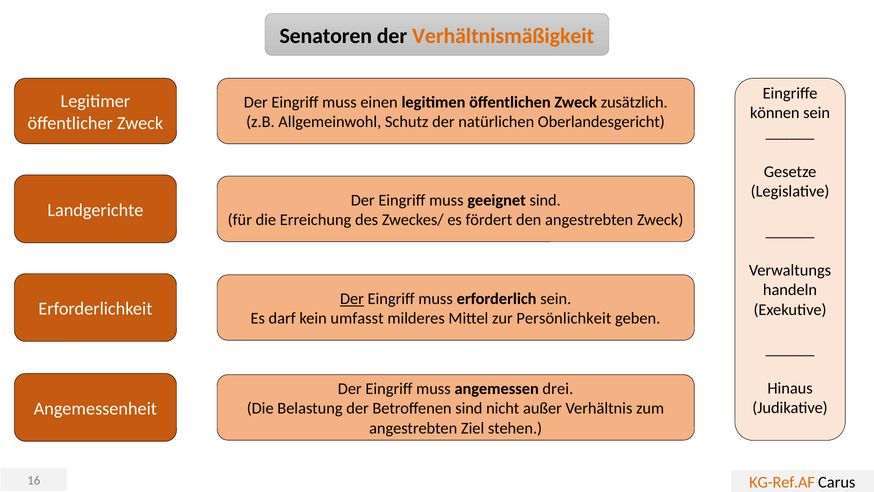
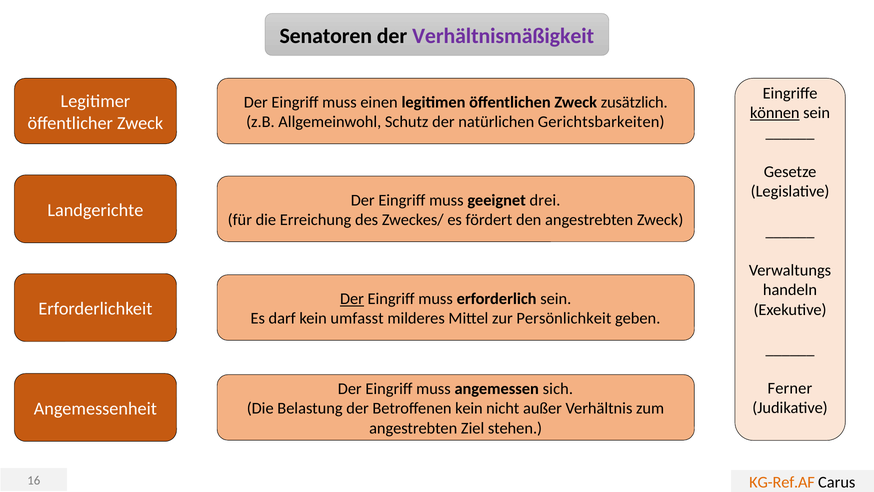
Verhältnismäßigkeit colour: orange -> purple (503, 36)
können underline: none -> present (775, 113)
Oberlandesgericht: Oberlandesgericht -> Gerichtsbarkeiten (601, 122)
geeignet sind: sind -> drei (545, 200)
Hinaus: Hinaus -> Ferner (790, 388)
drei: drei -> sich (558, 389)
Betroffenen sind: sind -> kein (469, 408)
